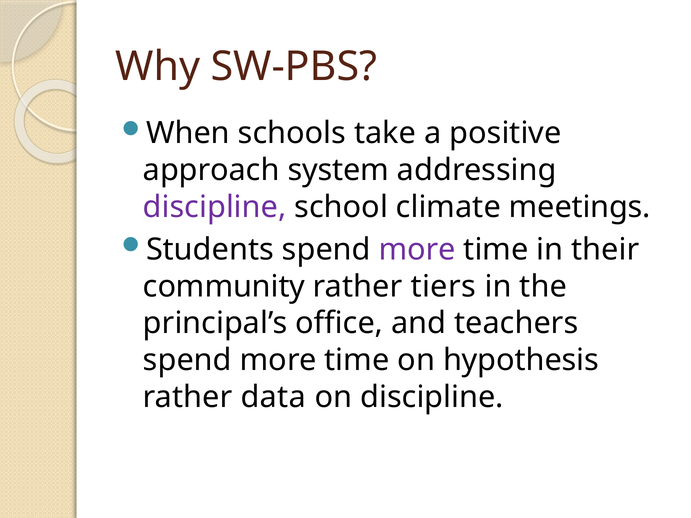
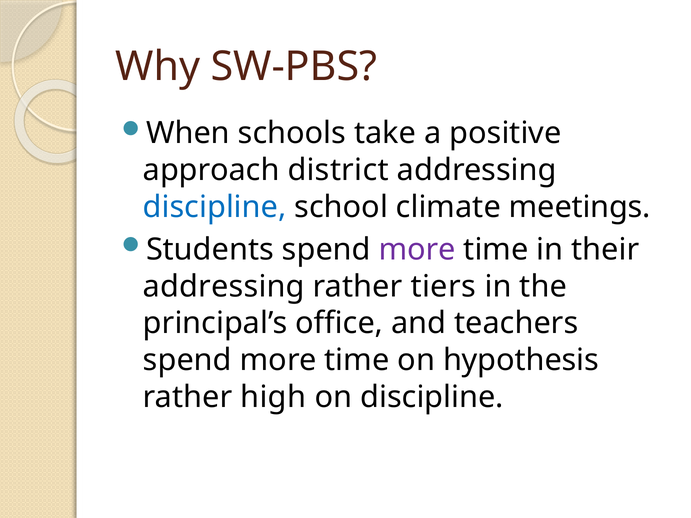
system: system -> district (338, 170)
discipline colour: purple -> blue (215, 207)
community: community -> addressing (224, 287)
data: data -> high (273, 397)
